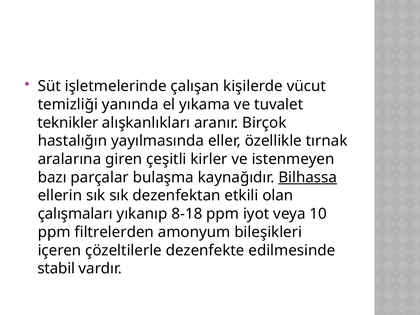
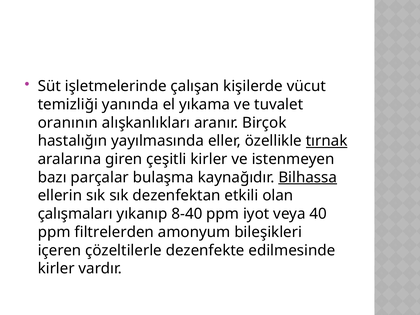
teknikler: teknikler -> oranının (68, 123)
tırnak underline: none -> present (327, 141)
8-18: 8-18 -> 8-40 (187, 214)
10: 10 -> 40 (318, 214)
stabil: stabil -> kirler (56, 269)
